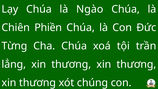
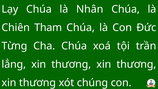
Ngào: Ngào -> Nhân (90, 9)
Phiền: Phiền -> Tham (48, 28)
